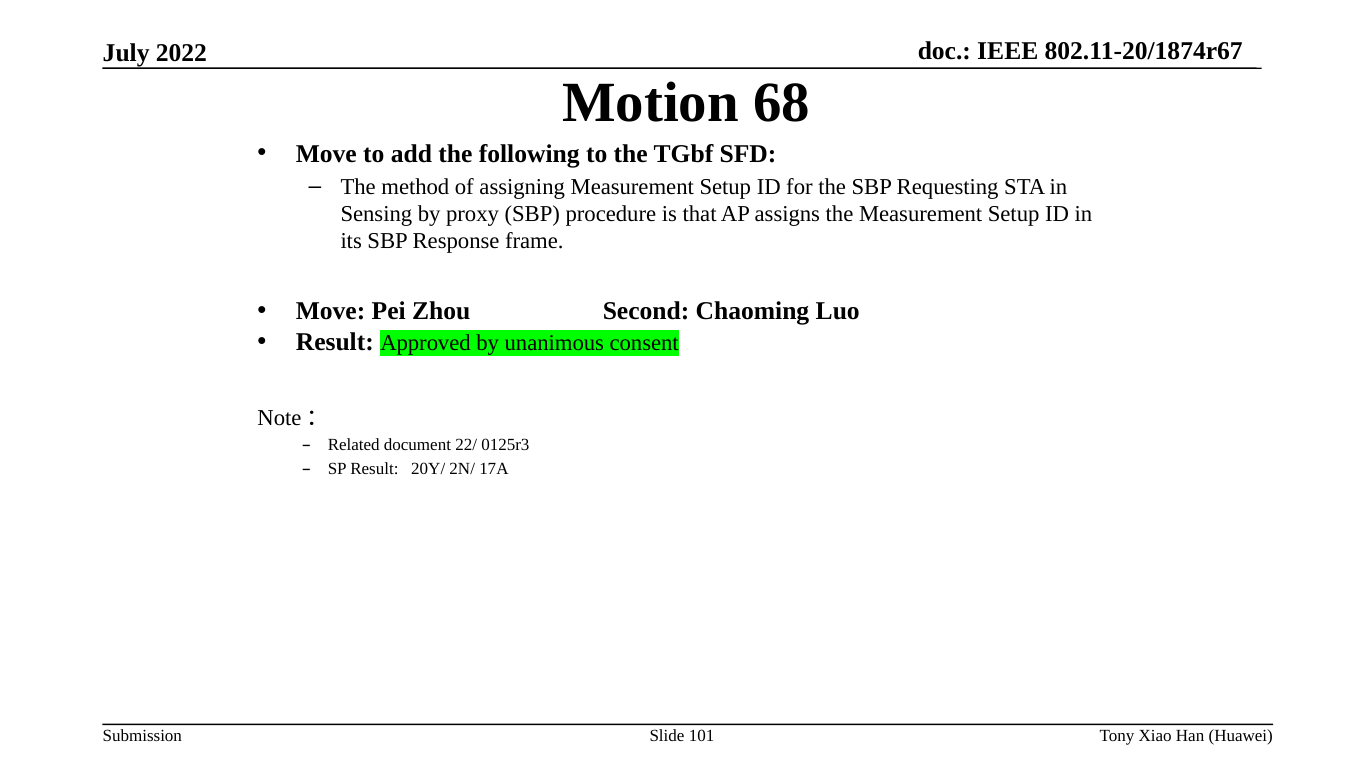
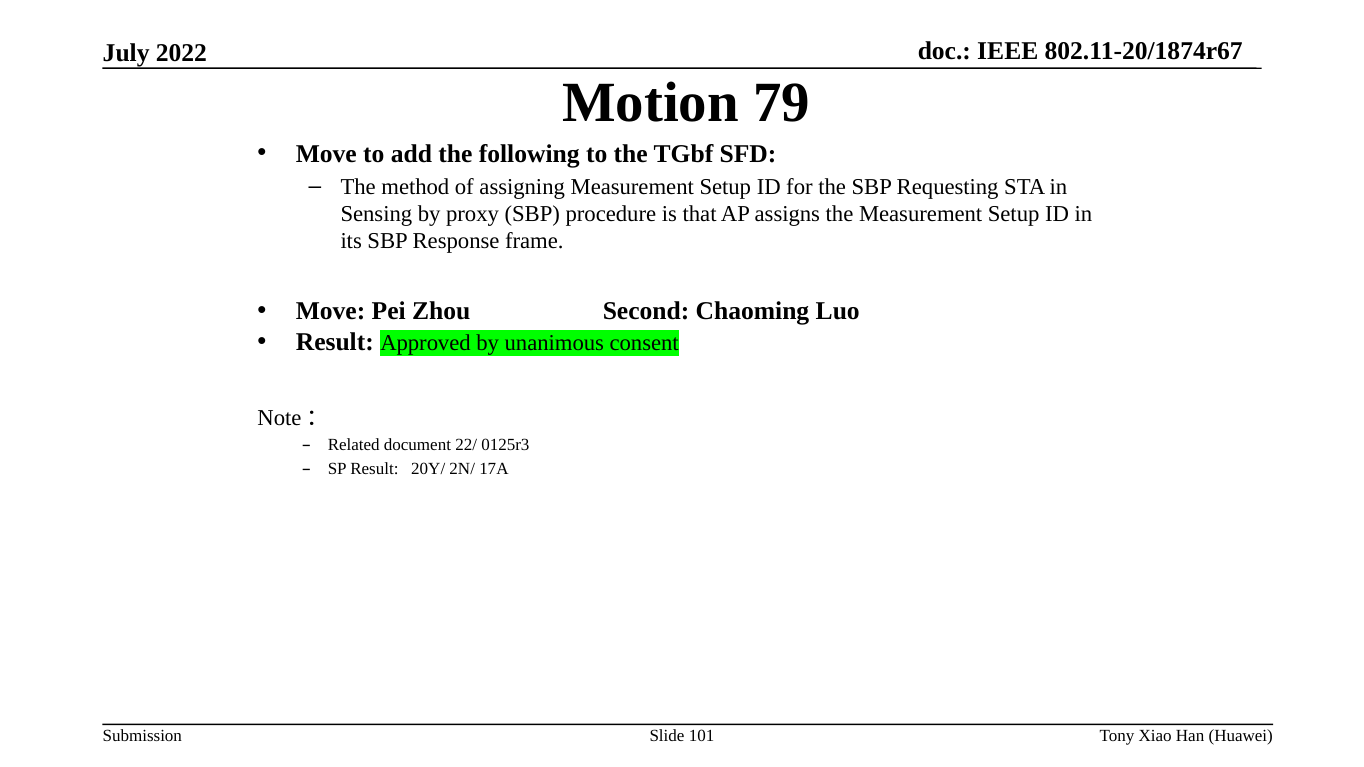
68: 68 -> 79 (781, 103)
